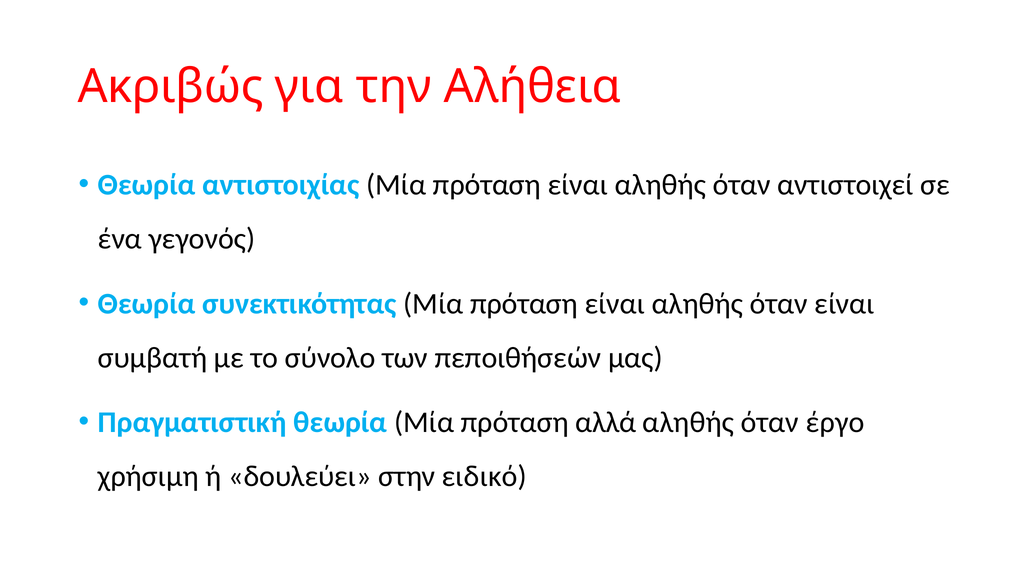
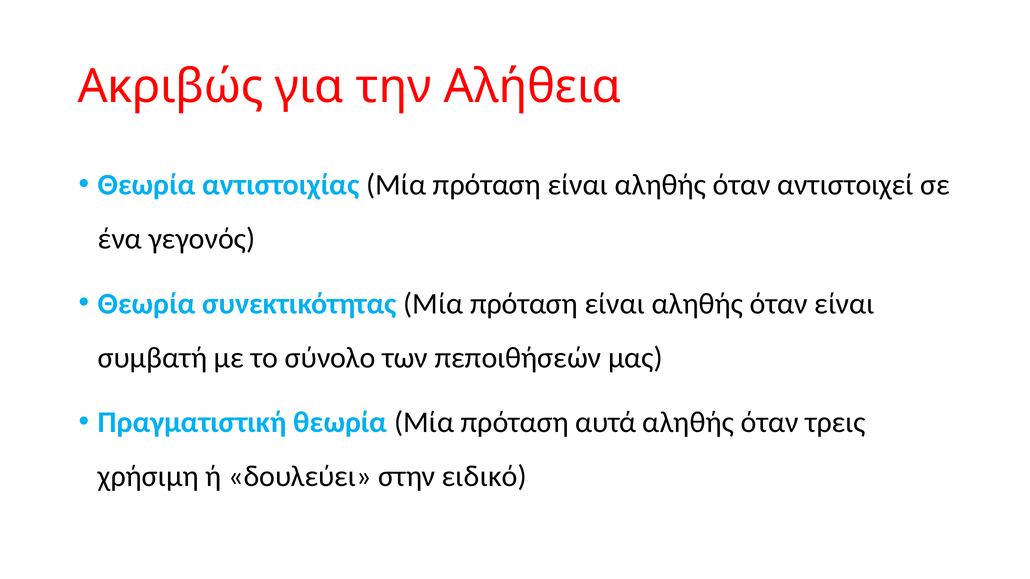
αλλά: αλλά -> αυτά (606, 423)
έργο: έργο -> τρεις (835, 423)
